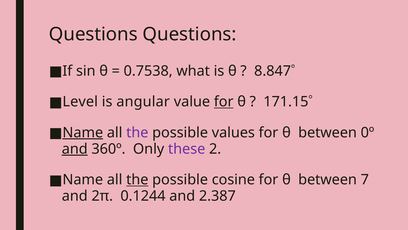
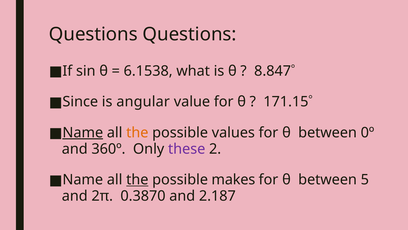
0.7538: 0.7538 -> 6.1538 (148, 71)
Level: Level -> Since (80, 102)
for underline: present -> none (224, 102)
the colour: purple -> orange (137, 132)
and underline: present -> none (75, 149)
cosine: cosine -> makes (233, 179)
7: 7 -> 5 (365, 179)
0.1244: 0.1244 -> 0.3870 (143, 196)
2.387: 2.387 -> 2.187 (217, 196)
